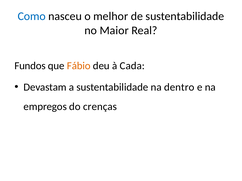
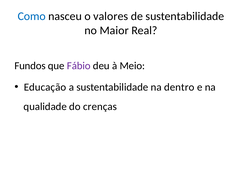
melhor: melhor -> valores (111, 16)
Fábio colour: orange -> purple (79, 66)
Cada: Cada -> Meio (132, 66)
Devastam: Devastam -> Educação (45, 87)
empregos: empregos -> qualidade (45, 107)
